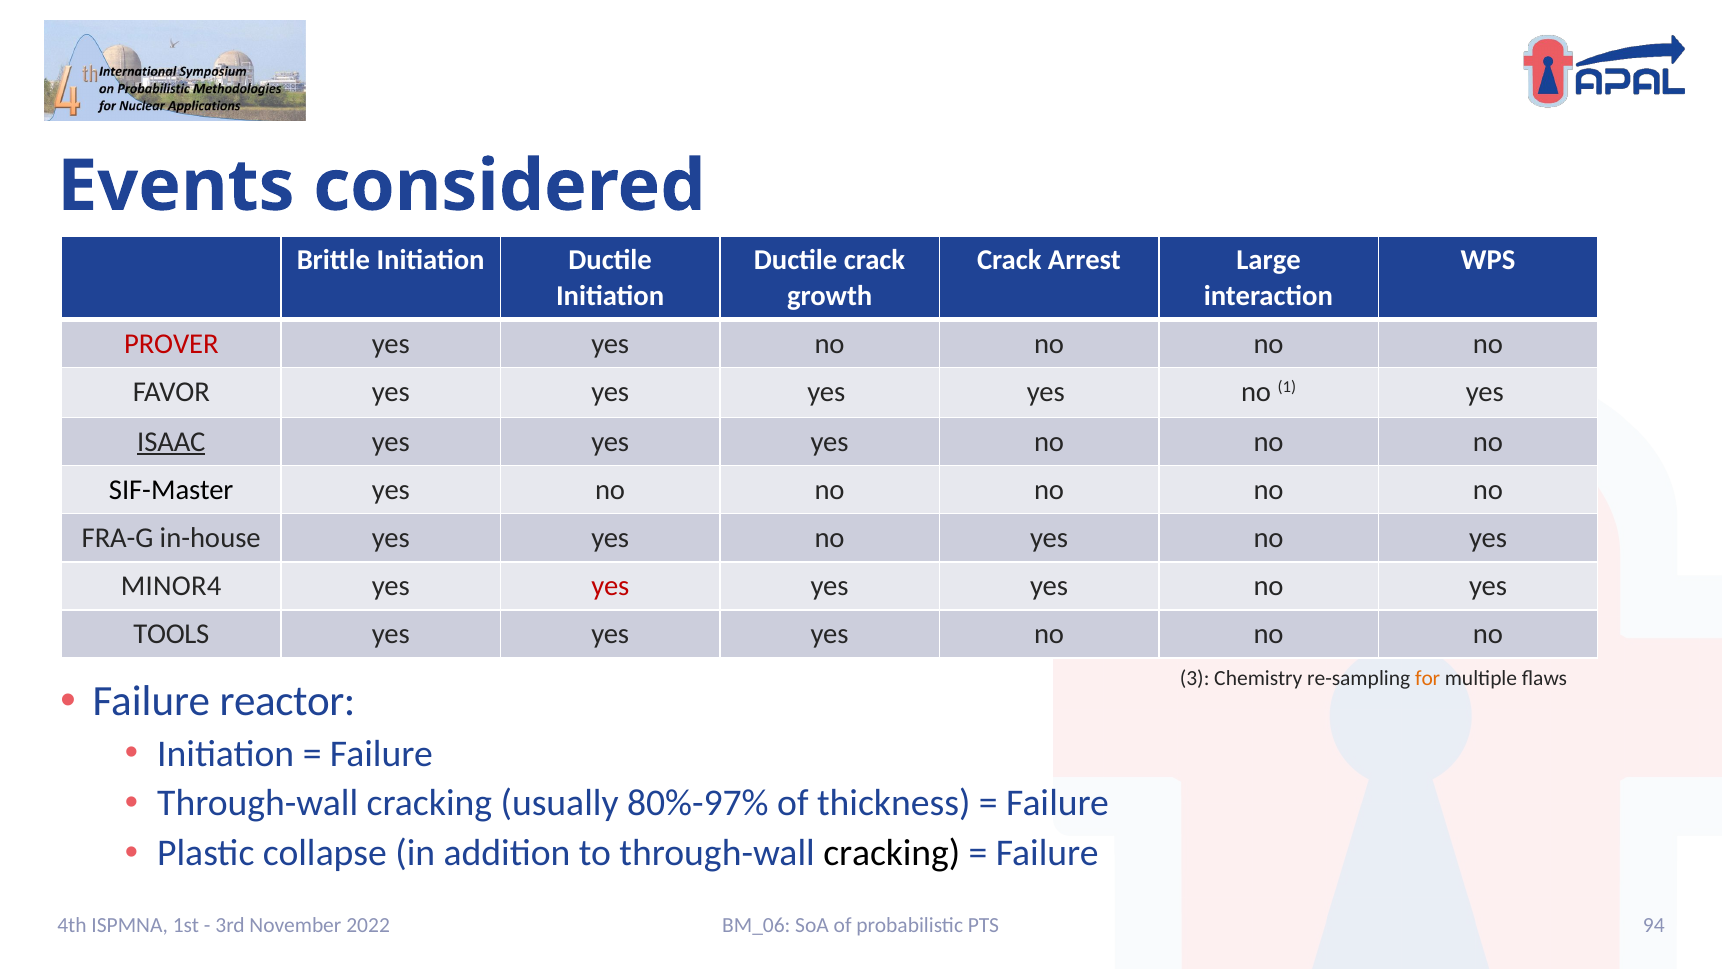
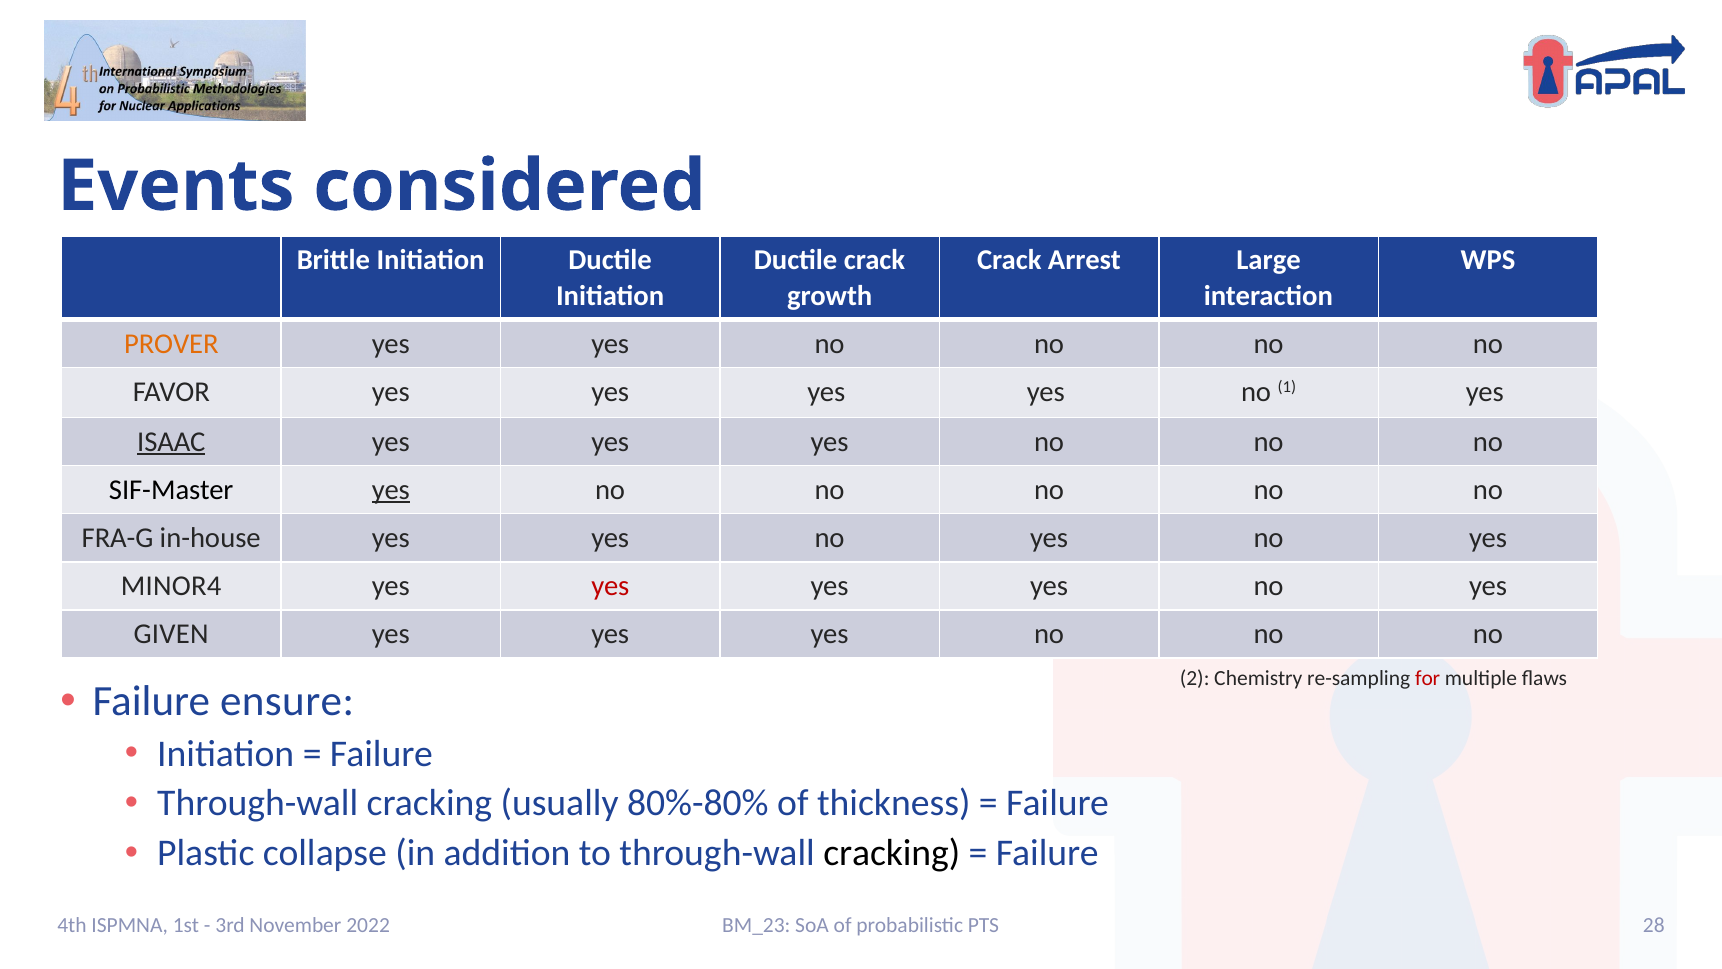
PROVER colour: red -> orange (171, 344)
yes underline: none -> present (391, 490)
TOOLS: TOOLS -> GIVEN (171, 634)
3: 3 -> 2 (1195, 678)
for colour: orange -> red (1428, 678)
reactor: reactor -> ensure (287, 701)
80%-97%: 80%-97% -> 80%-80% (698, 803)
BM_06: BM_06 -> BM_23 (756, 925)
94: 94 -> 28 (1654, 925)
